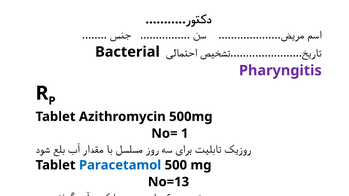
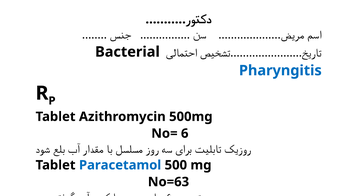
Pharyngitis colour: purple -> blue (280, 71)
1: 1 -> 6 (185, 134)
No=13: No=13 -> No=63 (168, 182)
